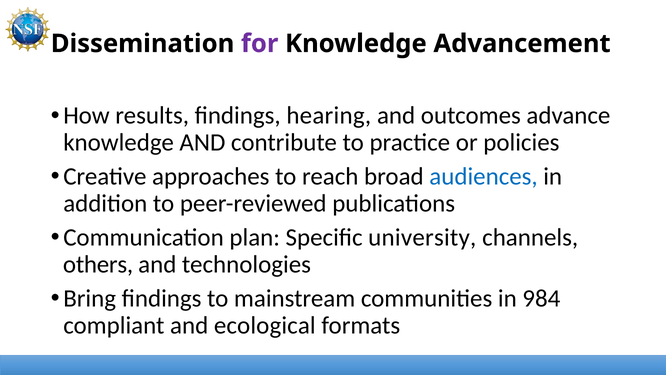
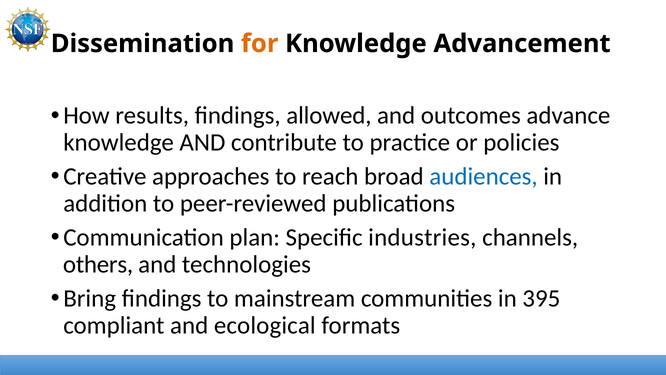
for colour: purple -> orange (260, 44)
hearing: hearing -> allowed (329, 116)
university: university -> industries (422, 237)
984: 984 -> 395 (541, 298)
